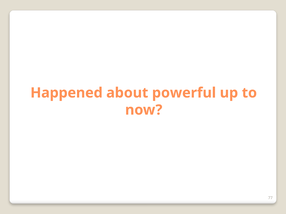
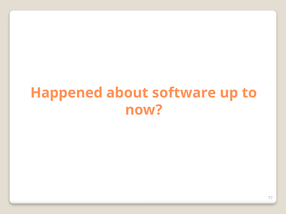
powerful: powerful -> software (184, 93)
